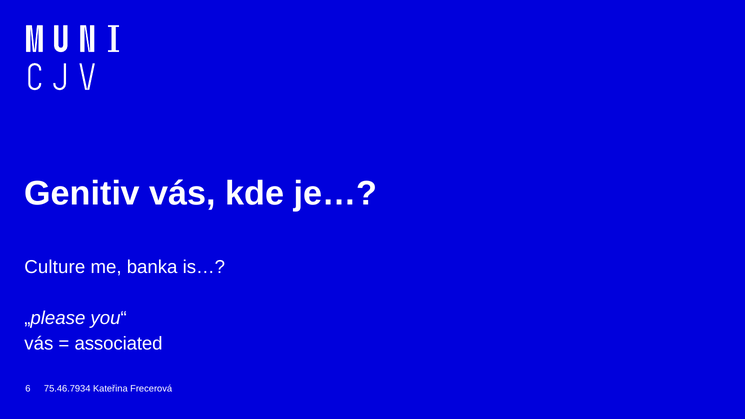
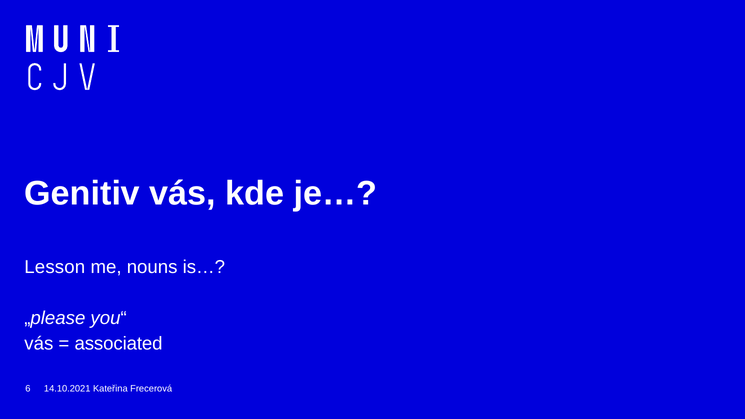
Culture: Culture -> Lesson (55, 267)
banka: banka -> nouns (152, 267)
75.46.7934: 75.46.7934 -> 14.10.2021 (67, 389)
